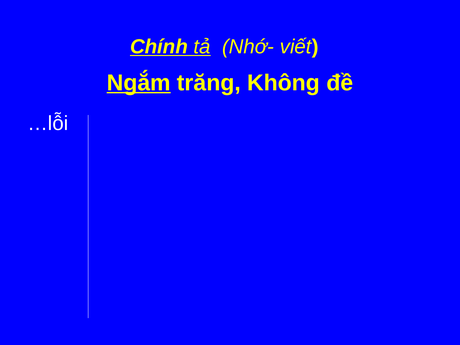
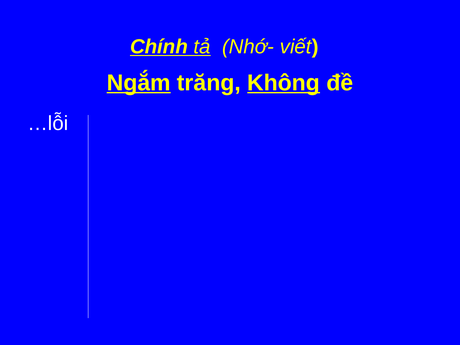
Không underline: none -> present (284, 83)
